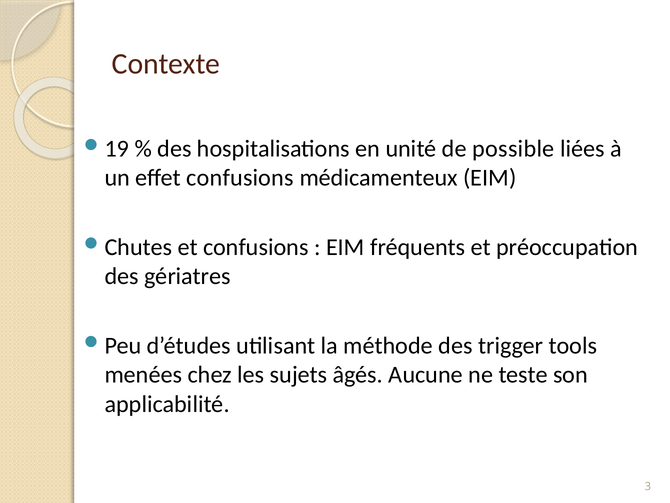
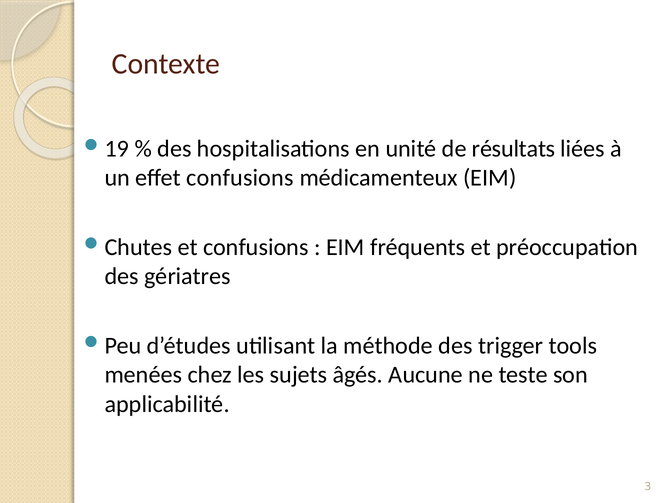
possible: possible -> résultats (514, 149)
